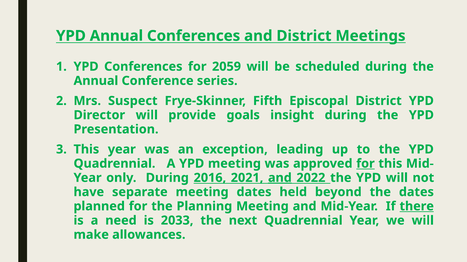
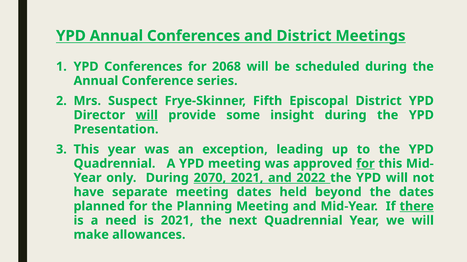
2059: 2059 -> 2068 (227, 67)
will underline: none -> present (147, 115)
goals: goals -> some (243, 115)
2016: 2016 -> 2070 (210, 178)
and underline: present -> none (280, 178)
is 2033: 2033 -> 2021 (177, 221)
